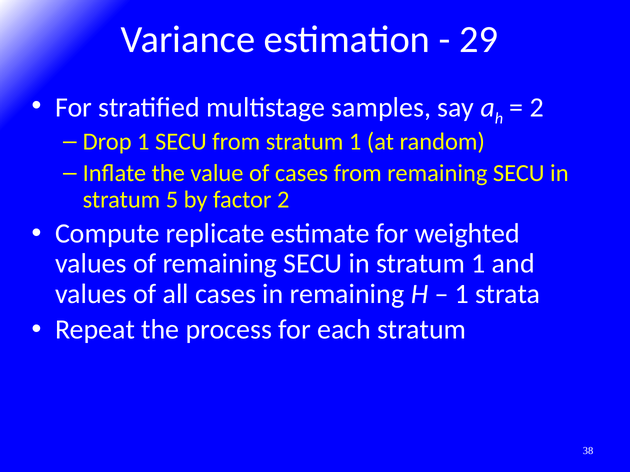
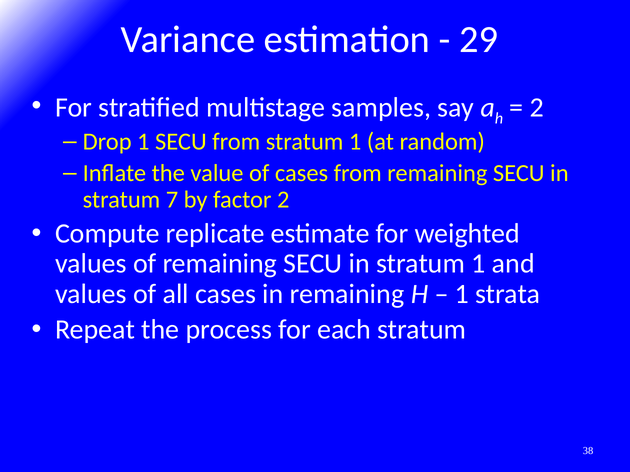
5: 5 -> 7 (172, 200)
